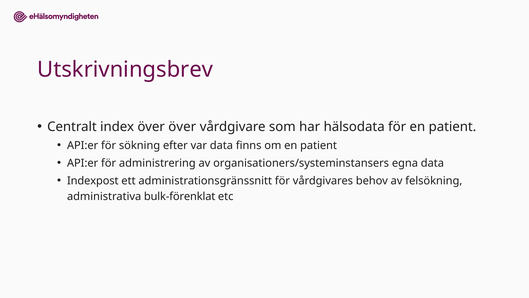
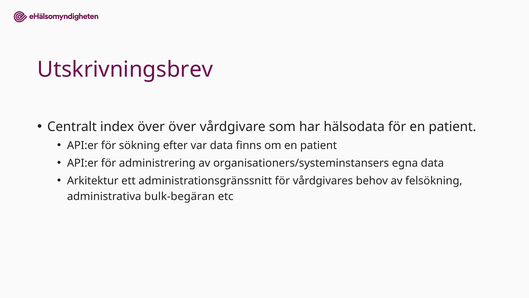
Indexpost: Indexpost -> Arkitektur (93, 180)
bulk-förenklat: bulk-förenklat -> bulk-begäran (180, 196)
